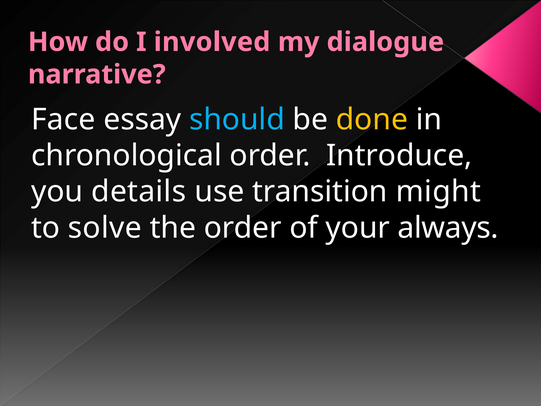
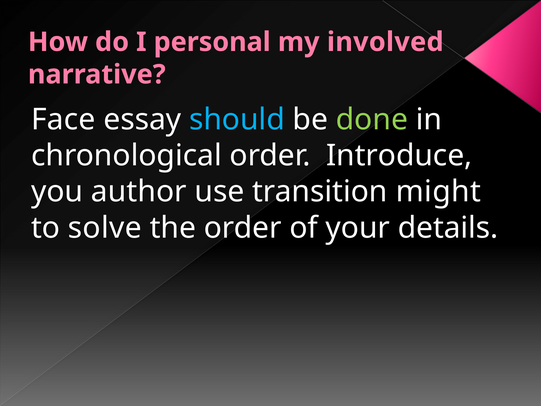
involved: involved -> personal (212, 42)
dialogue: dialogue -> involved (385, 42)
done colour: yellow -> light green (372, 119)
details: details -> author (139, 192)
always: always -> details (448, 228)
